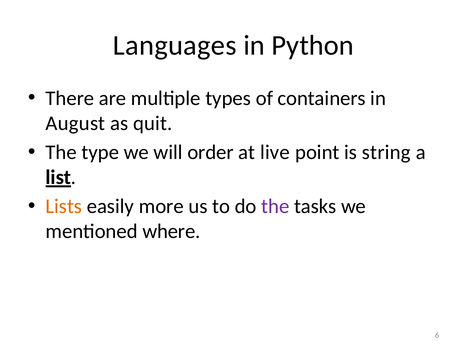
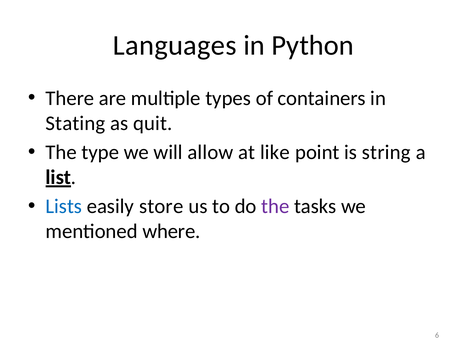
August: August -> Stating (75, 123)
order: order -> allow (210, 152)
live: live -> like (275, 152)
Lists colour: orange -> blue (64, 206)
more: more -> store (161, 206)
